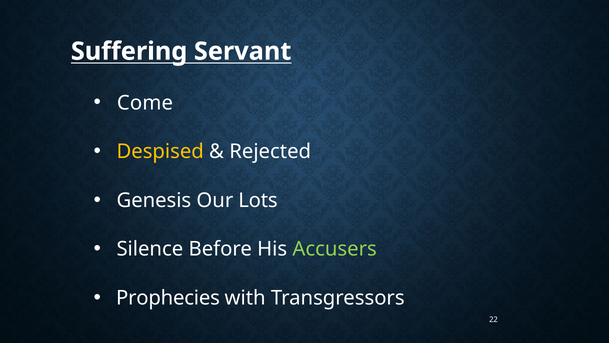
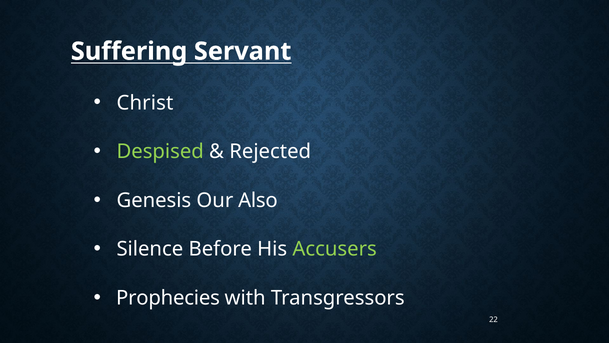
Come: Come -> Christ (145, 103)
Despised colour: yellow -> light green (160, 151)
Lots: Lots -> Also (258, 200)
